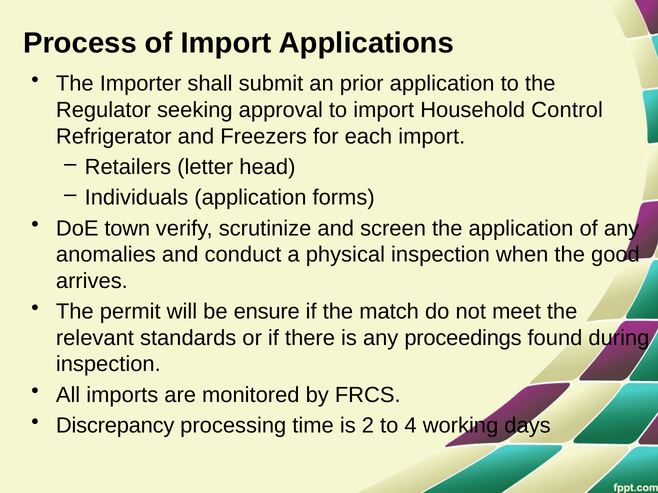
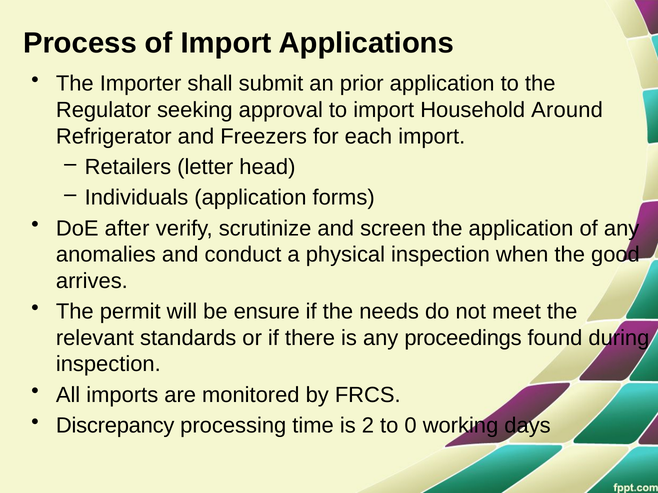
Control: Control -> Around (567, 110)
town: town -> after (127, 229)
match: match -> needs (389, 312)
4: 4 -> 0 (411, 426)
